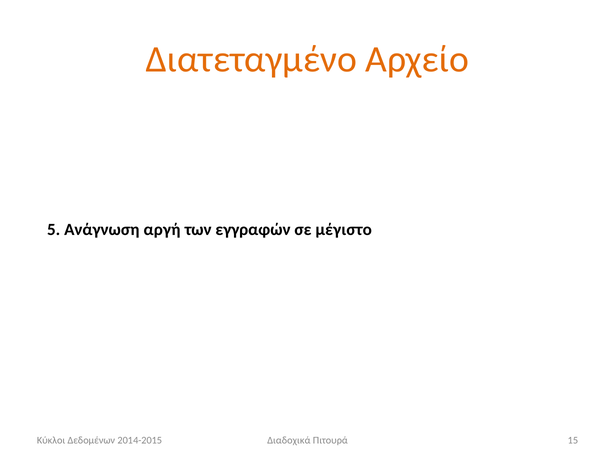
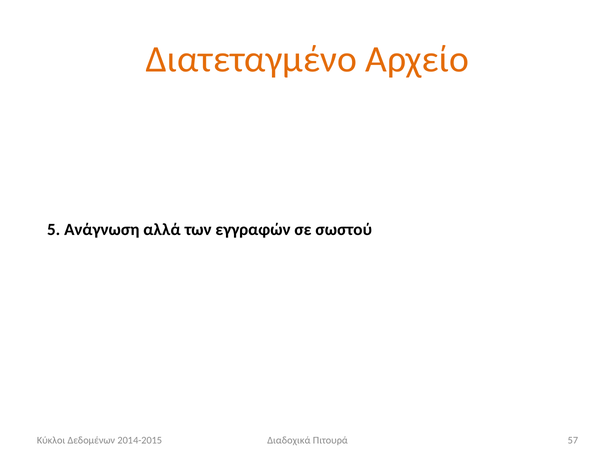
αργή: αργή -> αλλά (162, 230)
μέγιστο: μέγιστο -> σωστού (344, 230)
15: 15 -> 57 (573, 440)
